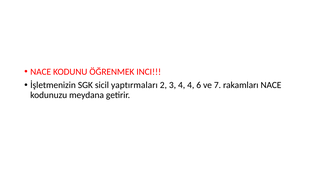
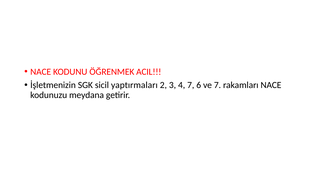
INCI: INCI -> ACIL (149, 72)
4 4: 4 -> 7 (191, 85)
